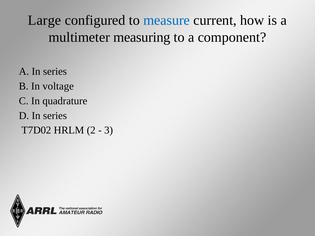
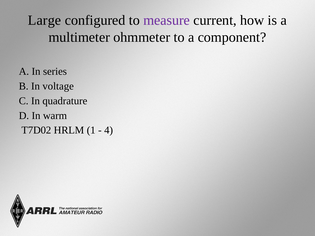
measure colour: blue -> purple (167, 20)
measuring: measuring -> ohmmeter (142, 37)
D In series: series -> warm (55, 116)
2: 2 -> 1 (91, 130)
3: 3 -> 4 (109, 130)
